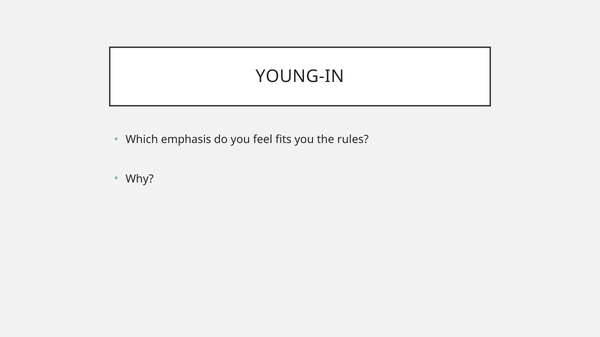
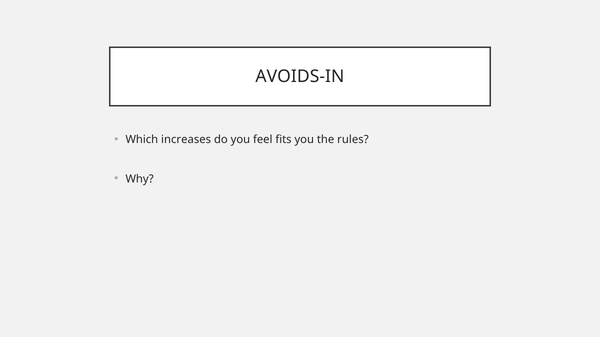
YOUNG-IN: YOUNG-IN -> AVOIDS-IN (300, 77)
emphasis: emphasis -> increases (186, 140)
